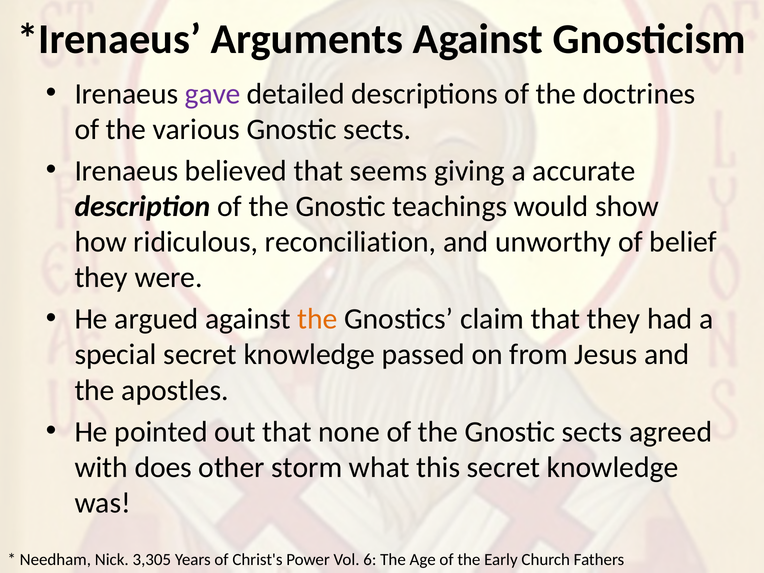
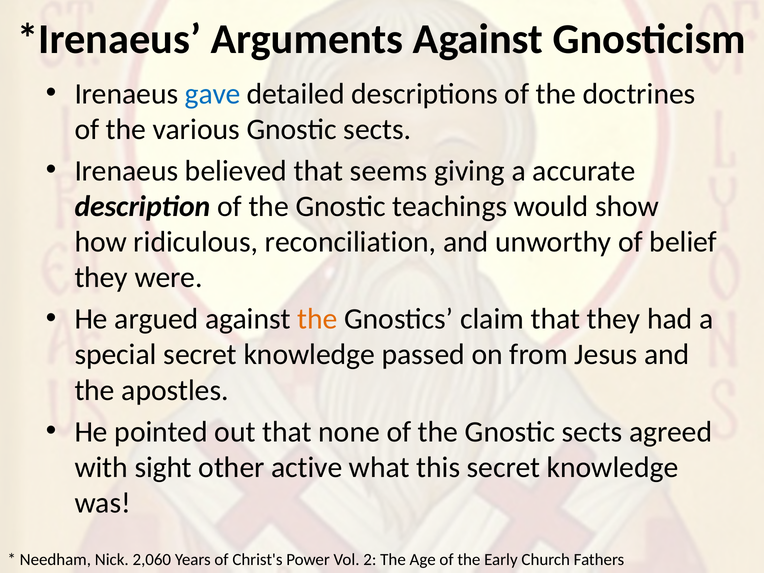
gave colour: purple -> blue (213, 94)
does: does -> sight (163, 467)
storm: storm -> active (307, 467)
3,305: 3,305 -> 2,060 (152, 560)
6: 6 -> 2 (370, 560)
